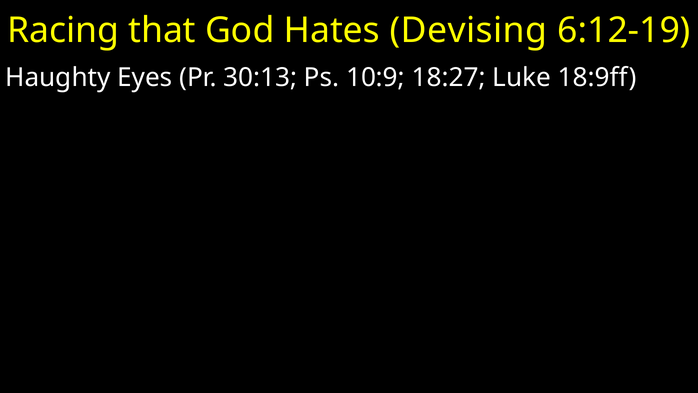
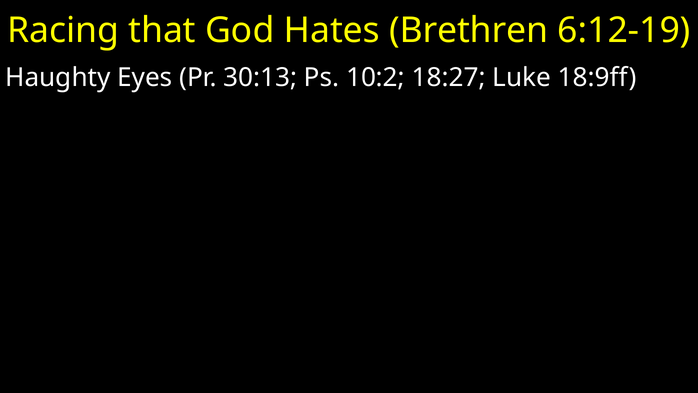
Devising: Devising -> Brethren (469, 30)
10:9: 10:9 -> 10:2 (376, 78)
